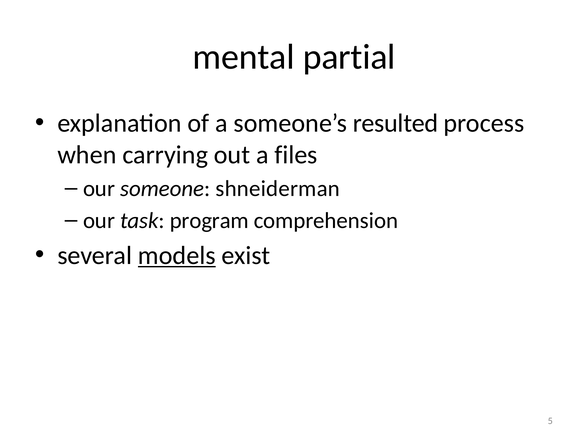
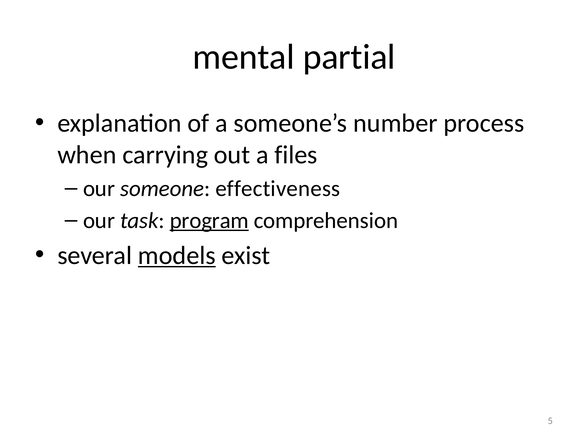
resulted: resulted -> number (395, 123)
shneiderman: shneiderman -> effectiveness (278, 188)
program underline: none -> present (209, 221)
